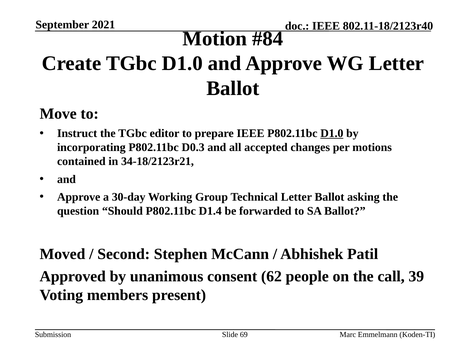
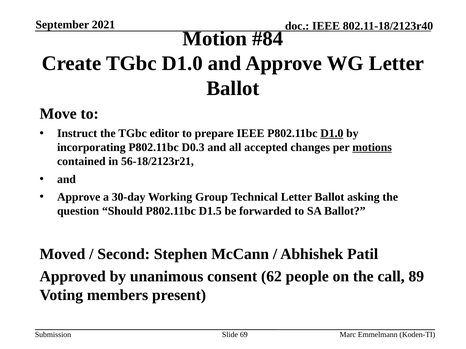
motions underline: none -> present (372, 148)
34-18/2123r21: 34-18/2123r21 -> 56-18/2123r21 (158, 162)
D1.4: D1.4 -> D1.5 (210, 211)
39: 39 -> 89 (416, 277)
